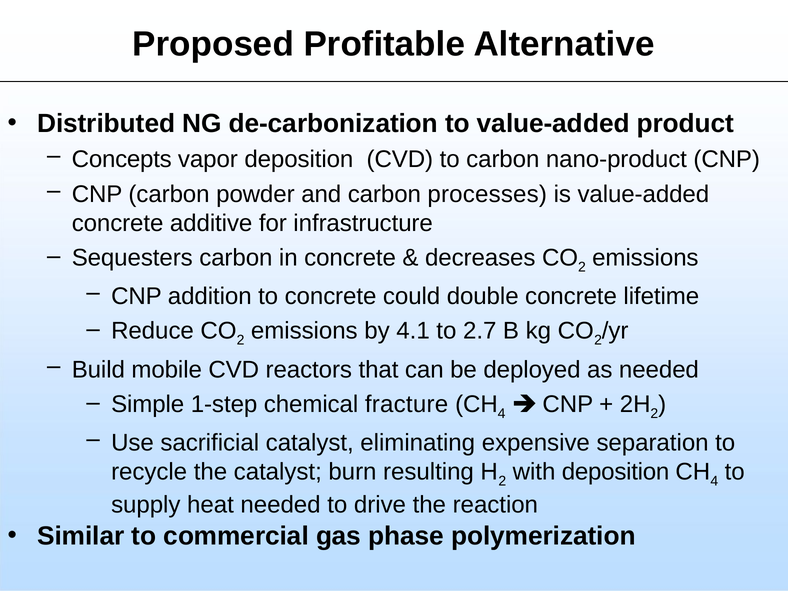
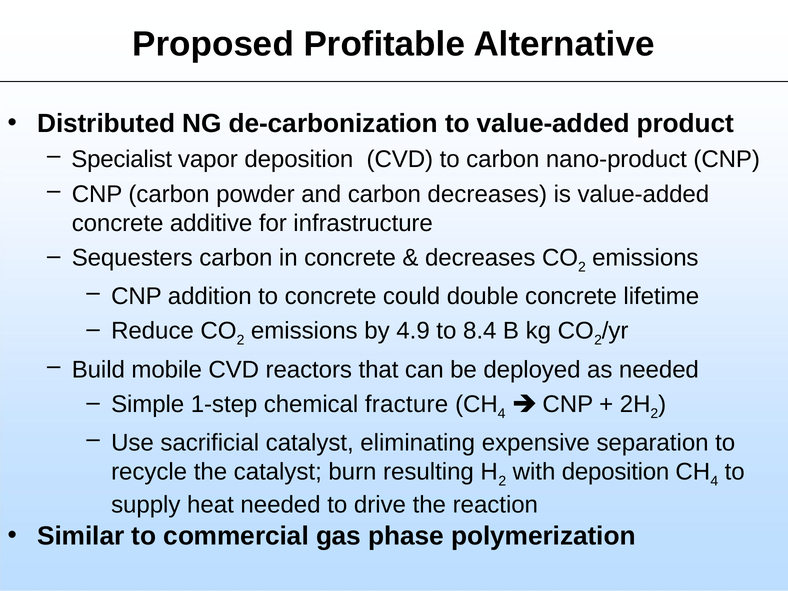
Concepts: Concepts -> Specialist (122, 159)
carbon processes: processes -> decreases (487, 194)
4.1: 4.1 -> 4.9 (413, 331)
2.7: 2.7 -> 8.4 (480, 331)
